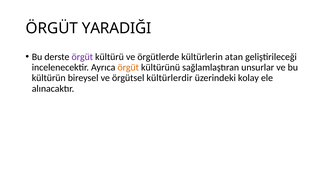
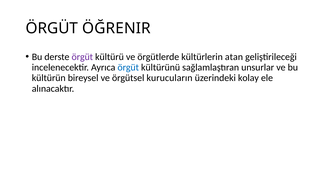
YARADIĞI: YARADIĞI -> ÖĞRENIR (116, 28)
örgüt colour: orange -> blue (128, 67)
kültürlerdir: kültürlerdir -> kurucuların (170, 78)
